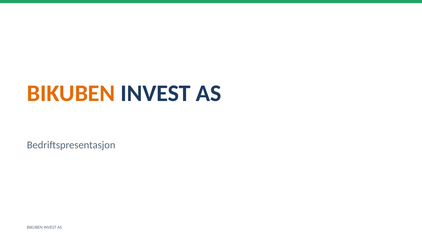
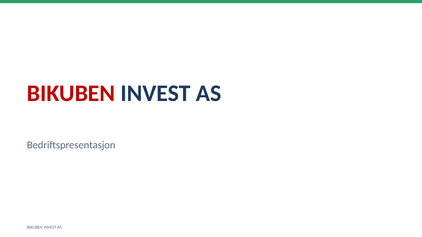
BIKUBEN colour: orange -> red (71, 94)
